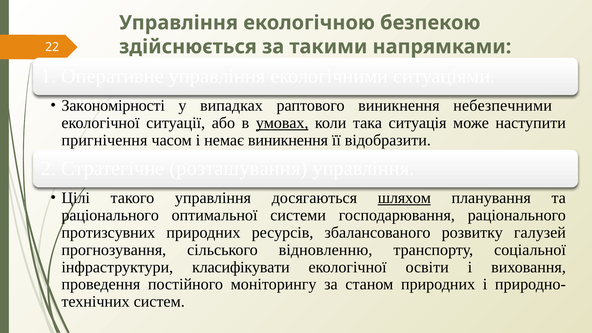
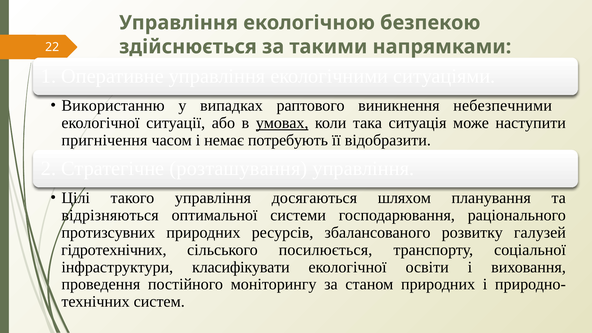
Закономірності: Закономірності -> Використанню (113, 106)
немає виникнення: виникнення -> потребують (288, 140)
шляхом underline: present -> none (404, 198)
раціонального: раціонального -> відрізняються (110, 215)
прогнозування: прогнозування -> гідротехнічних (114, 250)
відновленню: відновленню -> посилюється (325, 250)
